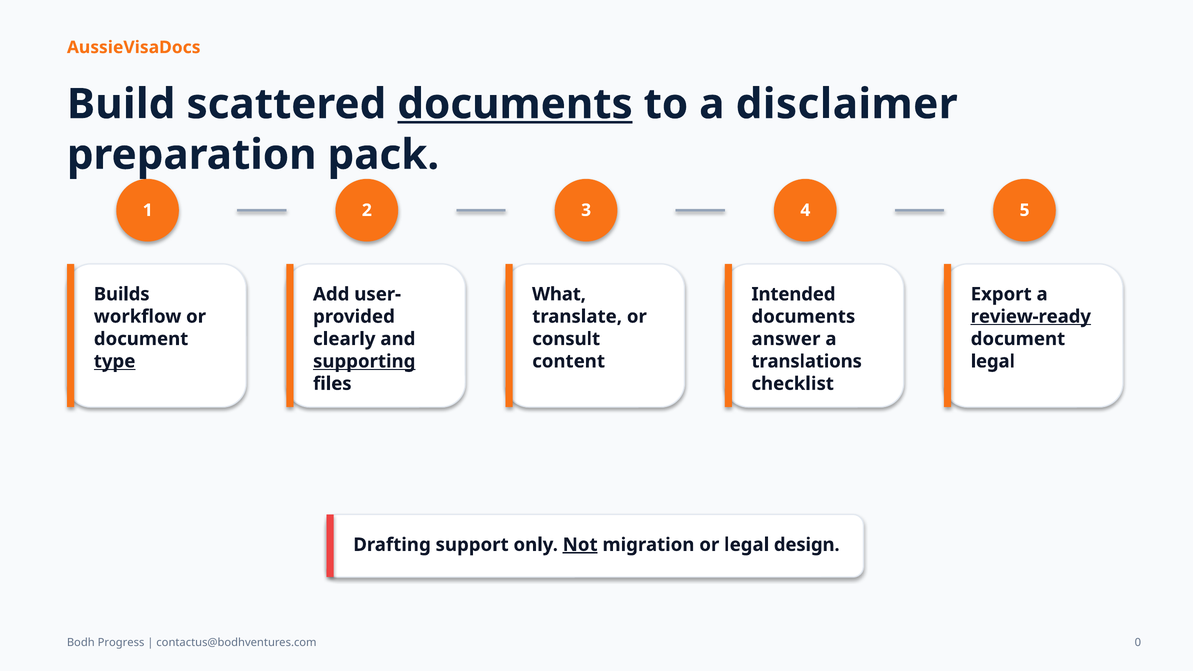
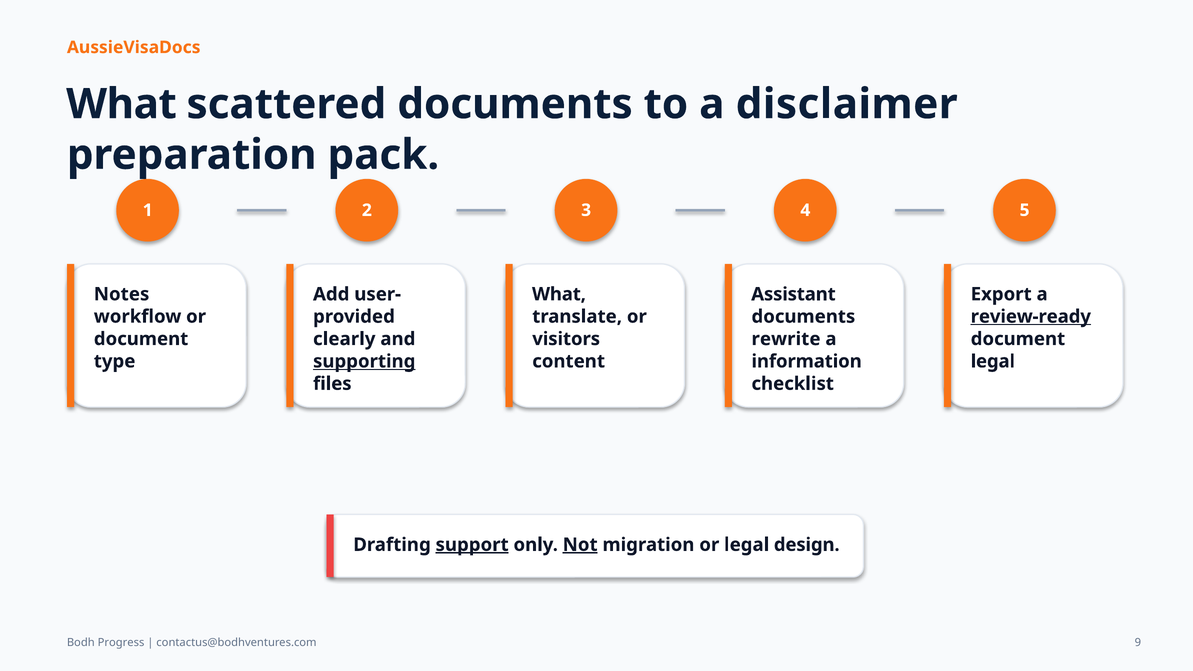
Build: Build -> What (122, 104)
documents underline: present -> none (515, 104)
Builds: Builds -> Notes (122, 294)
Intended: Intended -> Assistant (793, 294)
consult: consult -> visitors (566, 339)
answer: answer -> rewrite (786, 339)
type underline: present -> none (115, 361)
translations: translations -> information (807, 361)
support underline: none -> present (472, 545)
0: 0 -> 9 (1138, 643)
